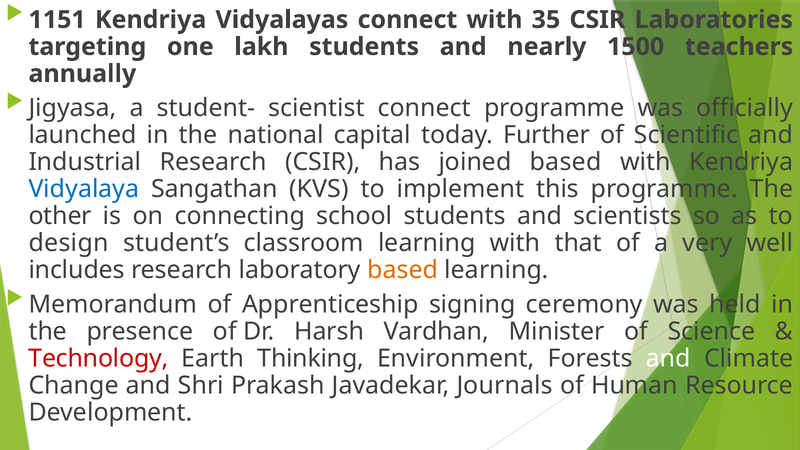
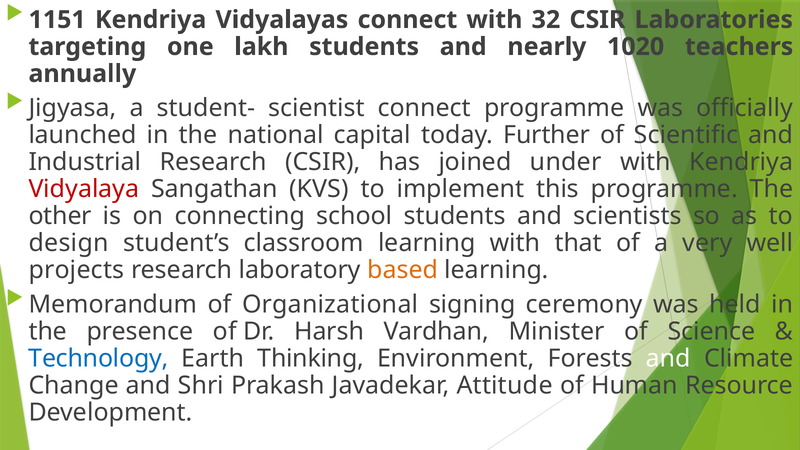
35: 35 -> 32 (546, 20)
1500: 1500 -> 1020 (636, 47)
joined based: based -> under (566, 162)
Vidyalaya colour: blue -> red (84, 189)
includes: includes -> projects (76, 270)
Apprenticeship: Apprenticeship -> Organizational (330, 305)
Technology colour: red -> blue (98, 359)
Journals: Journals -> Attitude (505, 386)
